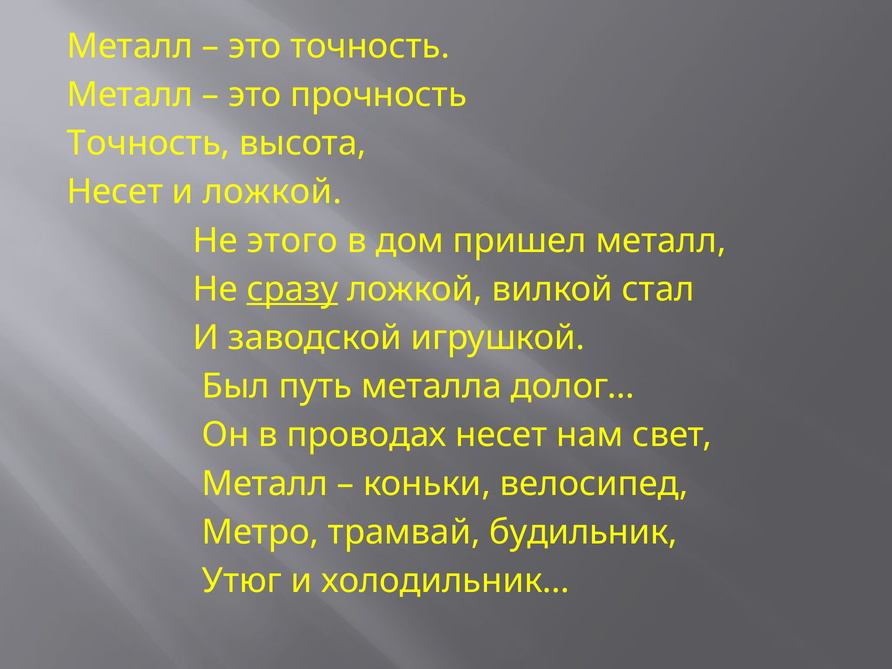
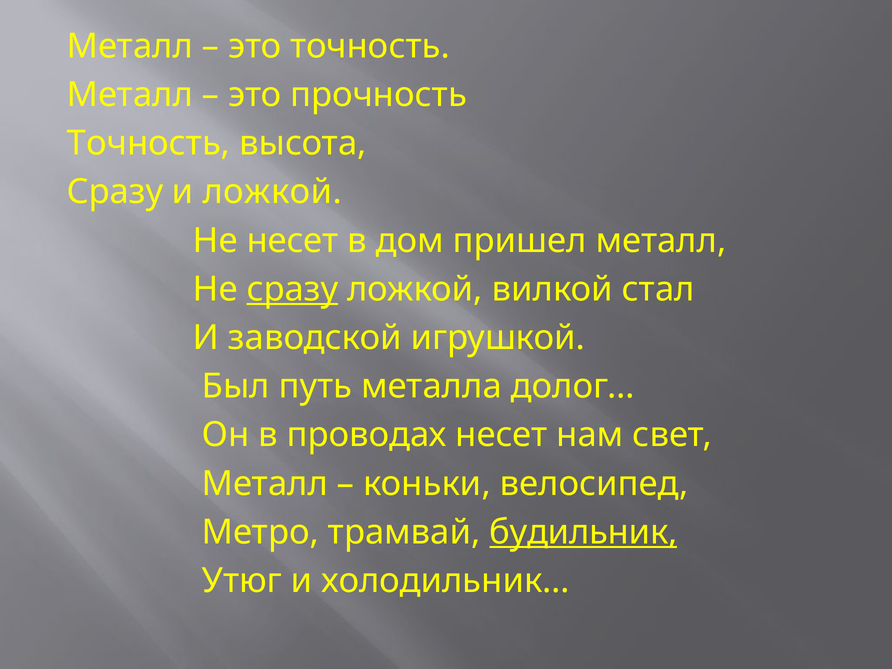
Несет: Несет -> Сразу (115, 192)
Не этого: этого -> несет (293, 241)
будильник underline: none -> present (583, 532)
